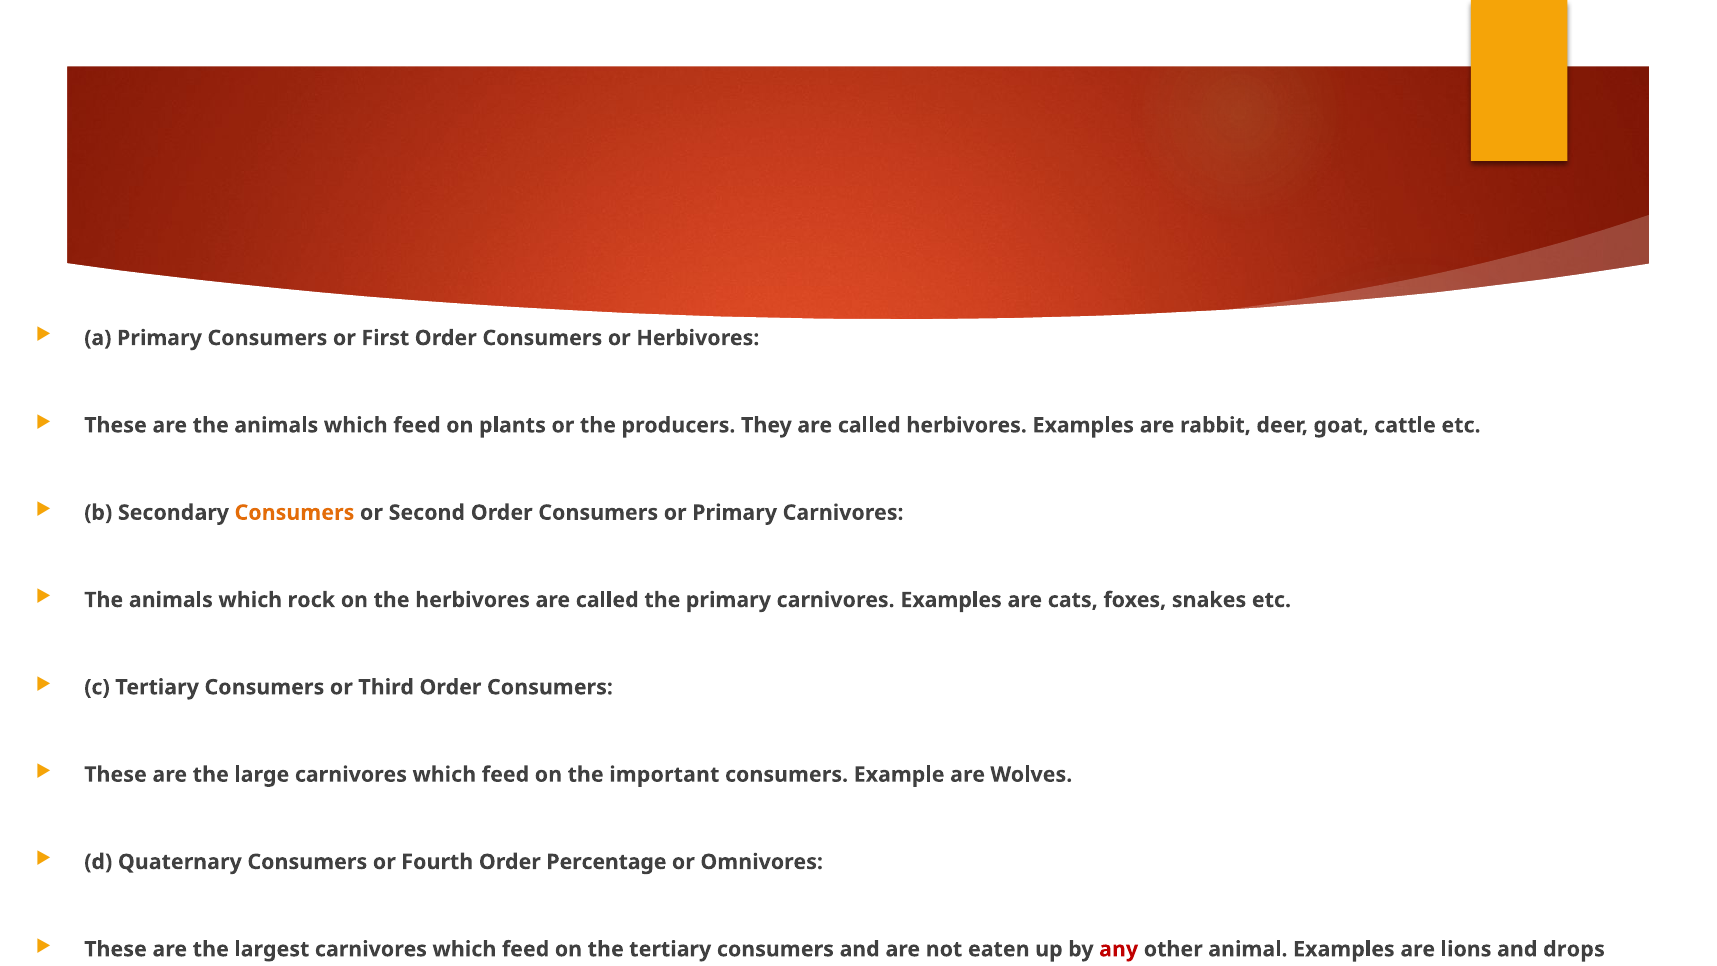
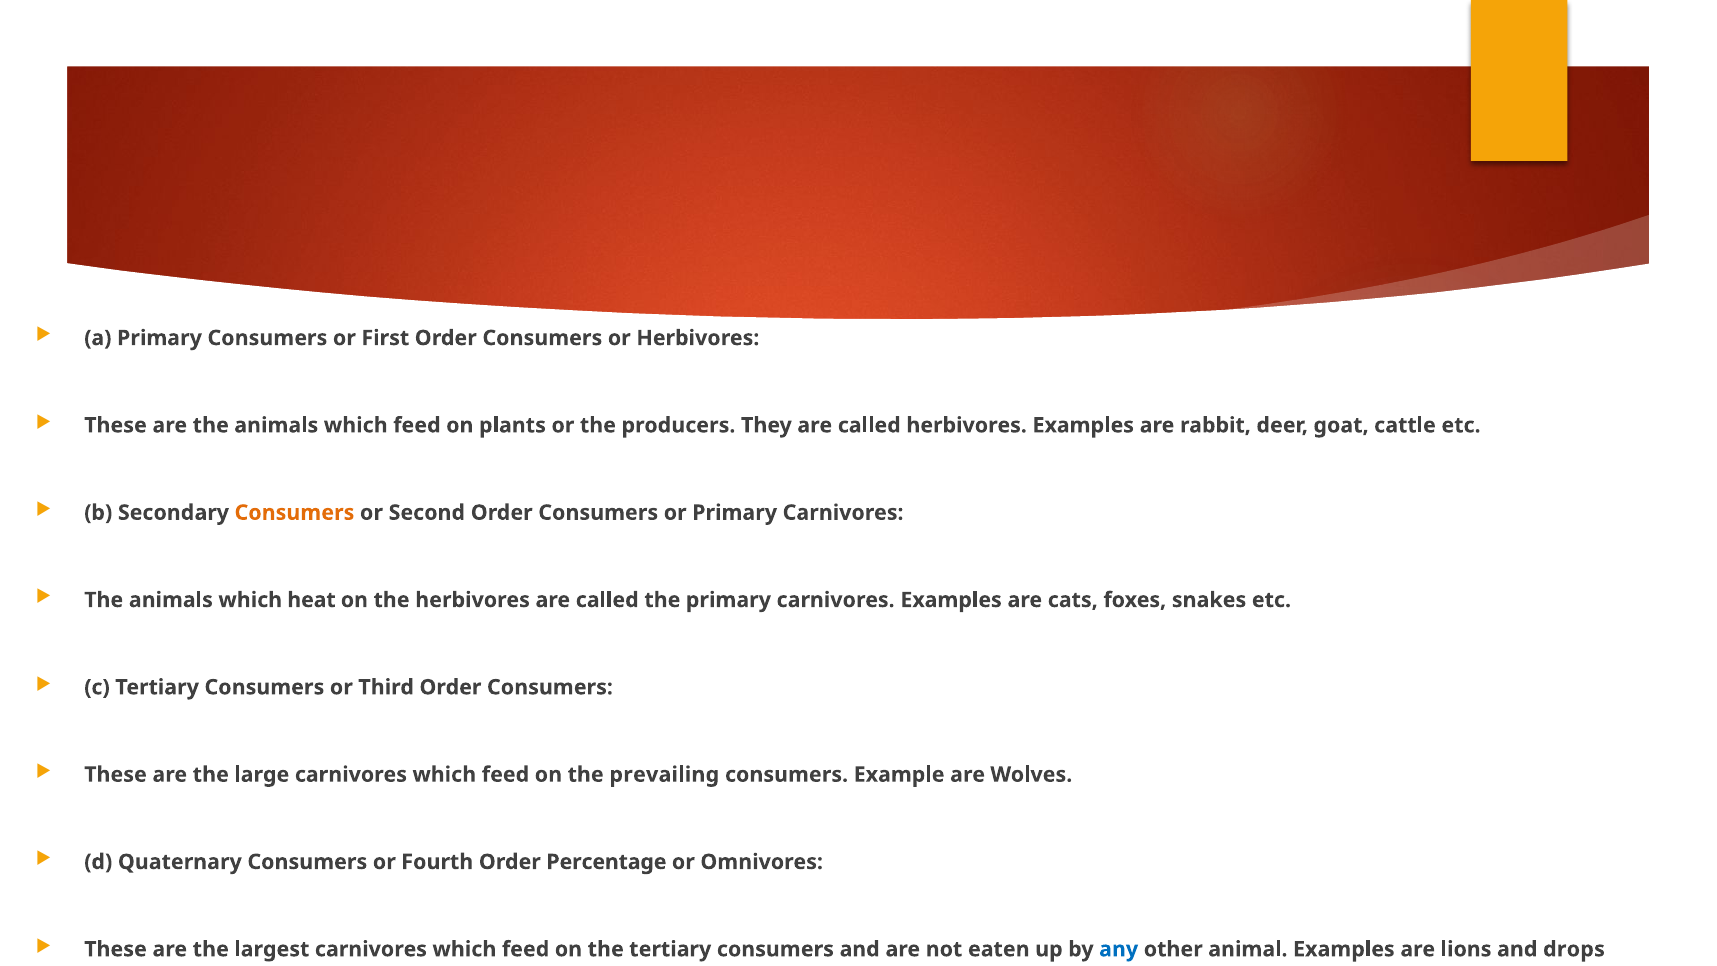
rock: rock -> heat (311, 600)
important: important -> prevailing (664, 774)
any colour: red -> blue (1119, 949)
